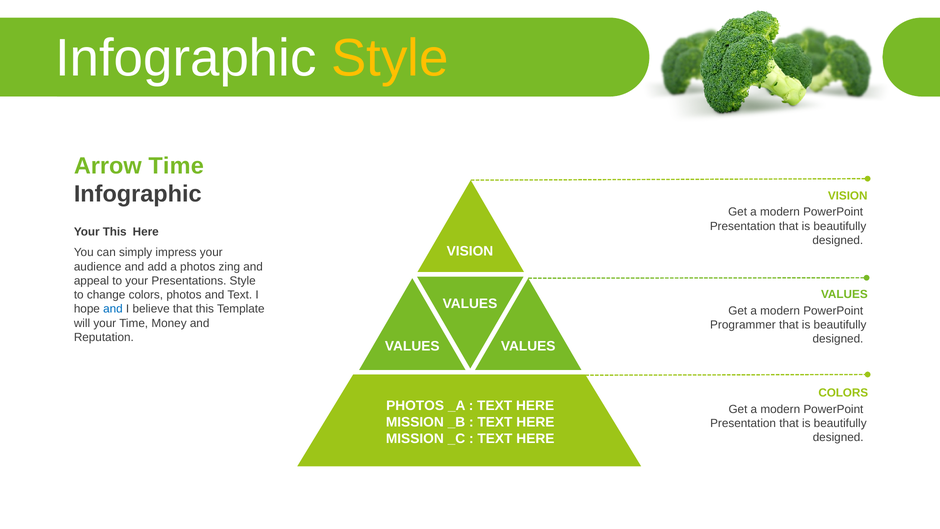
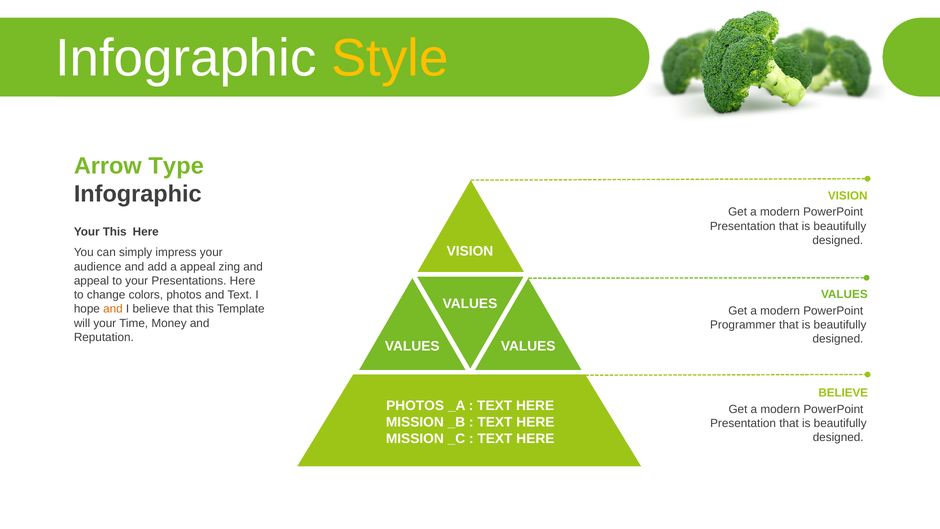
Arrow Time: Time -> Type (176, 166)
a photos: photos -> appeal (198, 267)
Presentations Style: Style -> Here (243, 281)
and colour: blue -> orange (113, 309)
COLORS: COLORS -> BELIEVE (843, 393)
